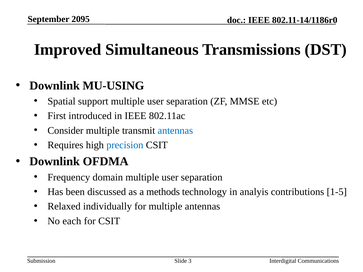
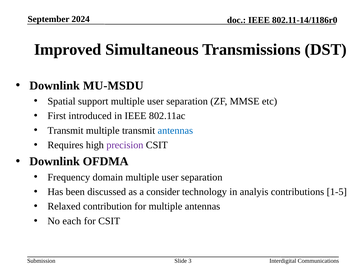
2095: 2095 -> 2024 (81, 19)
MU-USING: MU-USING -> MU-MSDU (113, 86)
Consider: Consider -> Transmit (65, 131)
precision colour: blue -> purple (125, 145)
methods: methods -> consider (163, 192)
individually: individually -> contribution (108, 207)
